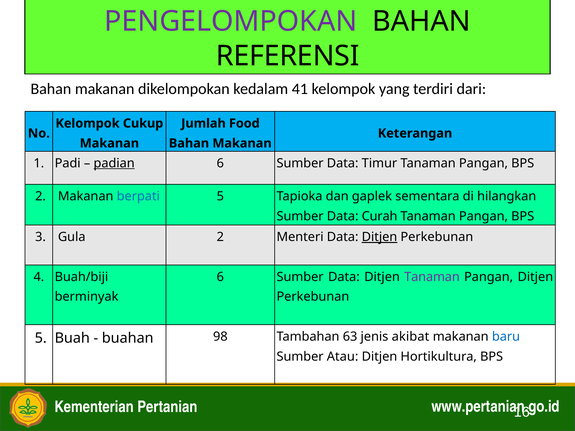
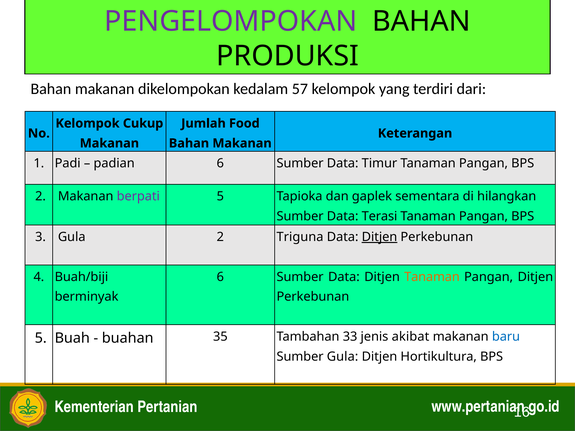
REFERENSI: REFERENSI -> PRODUKSI (288, 56)
41: 41 -> 57 (300, 89)
padian underline: present -> none (114, 163)
berpati colour: blue -> purple (138, 196)
Curah: Curah -> Terasi (380, 216)
Menteri: Menteri -> Triguna (300, 237)
Tanaman colour: purple -> orange (432, 277)
98: 98 -> 35 (220, 337)
63: 63 -> 33 (350, 337)
Sumber Atau: Atau -> Gula (343, 357)
